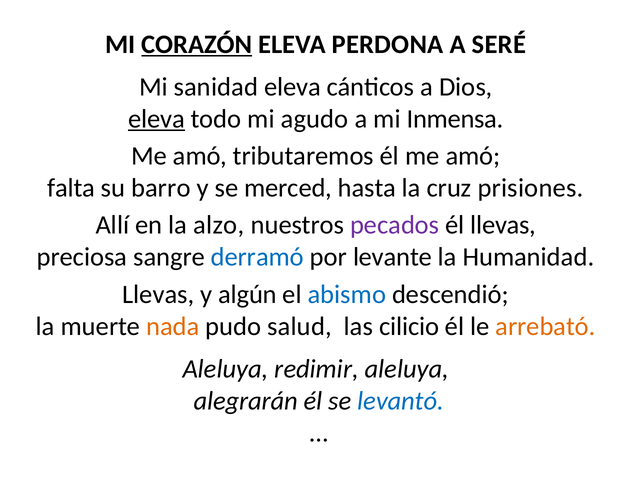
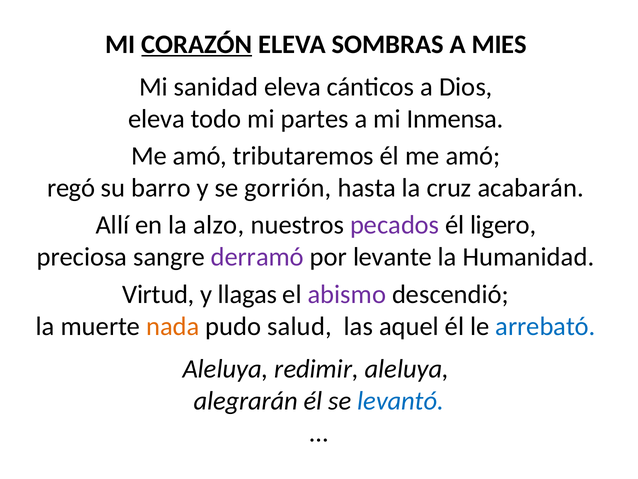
PERDONA: PERDONA -> SOMBRAS (388, 44)
SERÉ: SERÉ -> MIES (499, 44)
eleva underline: present -> none (157, 119)
agudo: agudo -> partes (315, 119)
falta: falta -> regó (71, 188)
merced: merced -> gorrión (288, 188)
prisiones: prisiones -> acabarán (531, 188)
él llevas: llevas -> ligero (503, 225)
derramó colour: blue -> purple (257, 257)
Llevas: Llevas -> Virtud (158, 294)
algún: algún -> llagas (248, 294)
abismo colour: blue -> purple (347, 294)
cilicio: cilicio -> aquel (409, 326)
arrebató colour: orange -> blue (545, 326)
